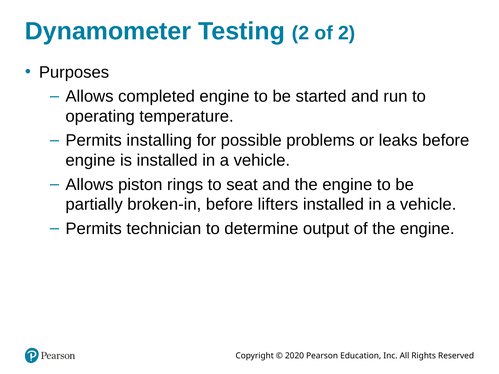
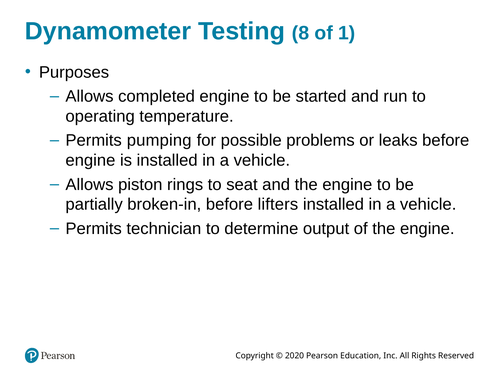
Testing 2: 2 -> 8 (301, 33)
of 2: 2 -> 1 (347, 33)
installing: installing -> pumping (159, 141)
